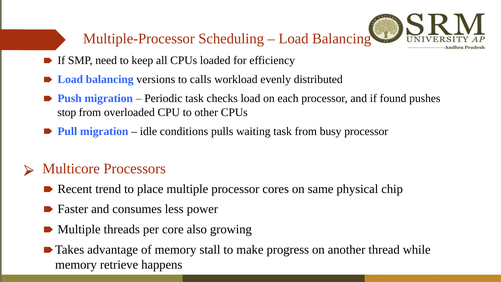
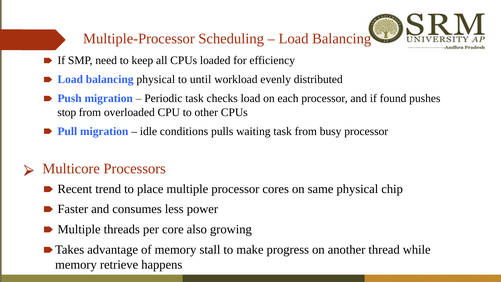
balancing versions: versions -> physical (156, 79)
calls: calls -> until (201, 79)
